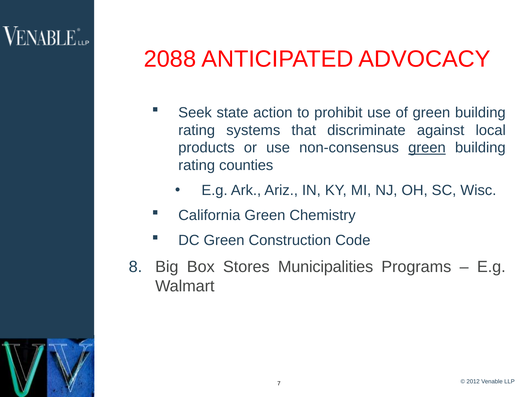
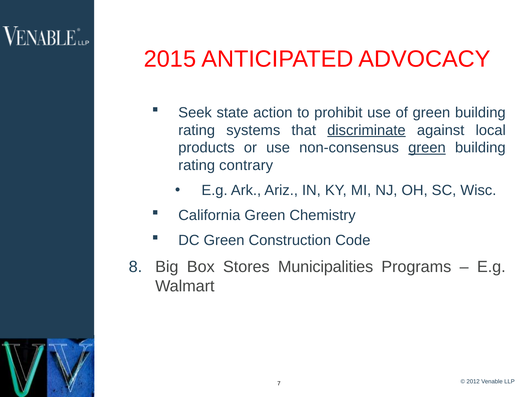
2088: 2088 -> 2015 (170, 59)
discriminate underline: none -> present (366, 130)
counties: counties -> contrary (246, 165)
